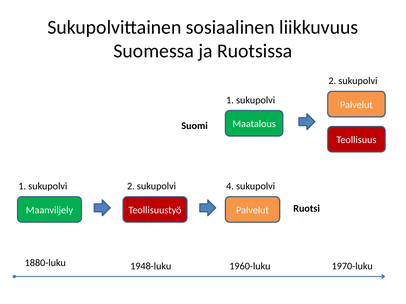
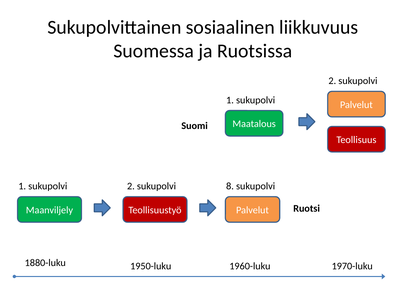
4: 4 -> 8 (230, 187)
1948-luku: 1948-luku -> 1950-luku (151, 267)
